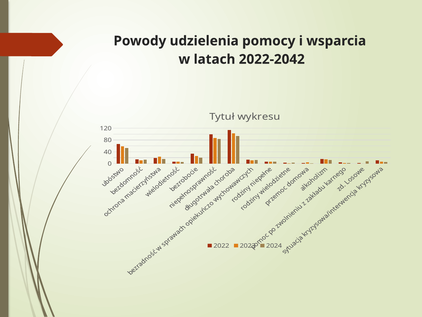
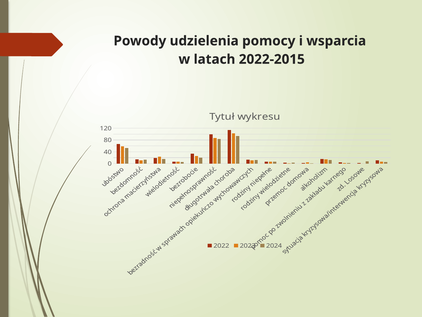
2022-2042: 2022-2042 -> 2022-2015 (272, 59)
